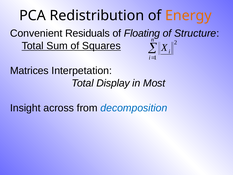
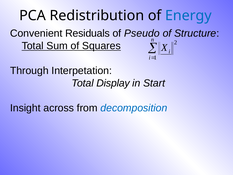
Energy colour: orange -> blue (188, 16)
Floating: Floating -> Pseudo (142, 33)
Matrices: Matrices -> Through (29, 71)
Most: Most -> Start (154, 83)
